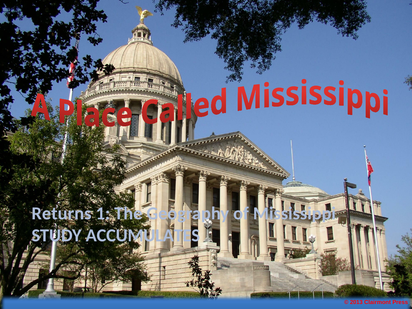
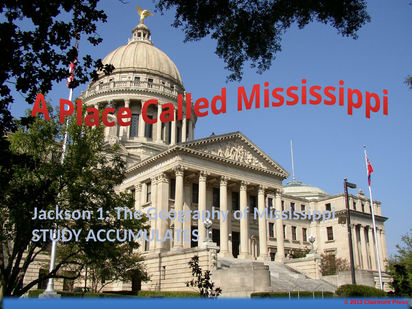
Returns: Returns -> Jackson (61, 213)
